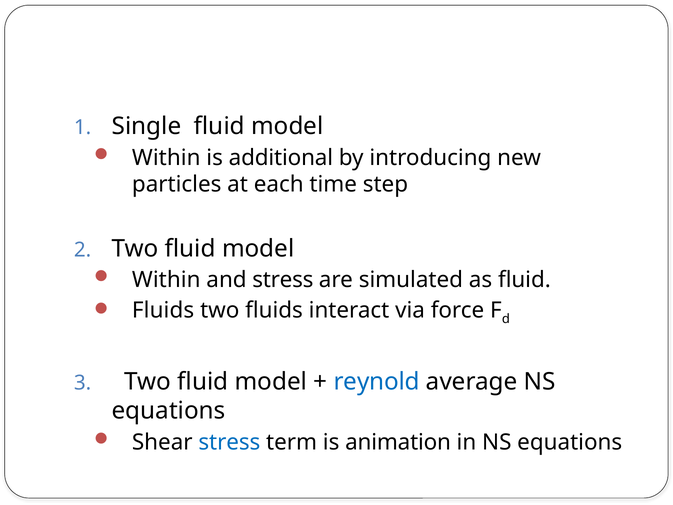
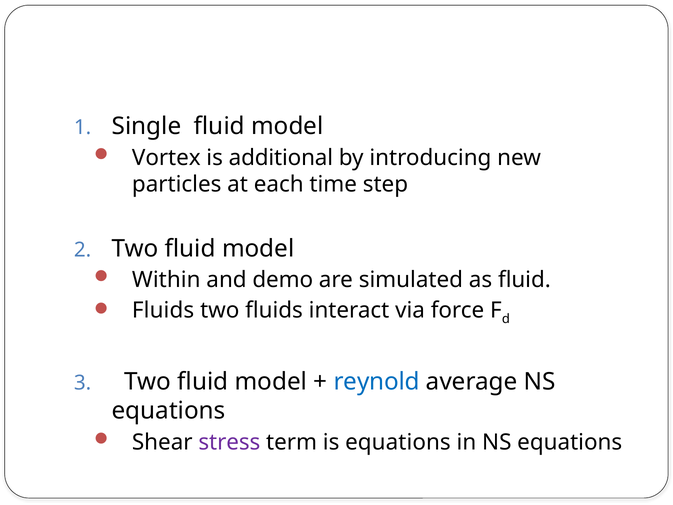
Within: Within -> Vortex (166, 158)
and stress: stress -> demo (283, 280)
stress colour: blue -> purple (229, 442)
is animation: animation -> equations (398, 442)
